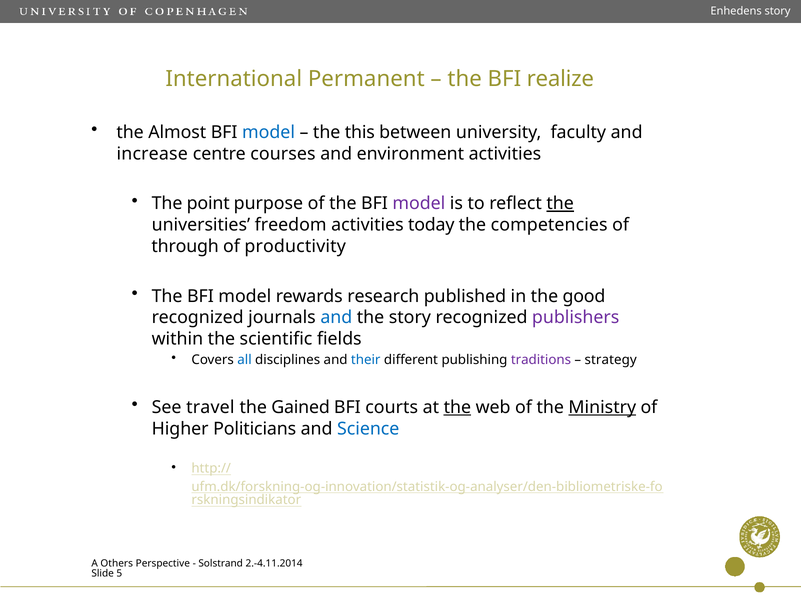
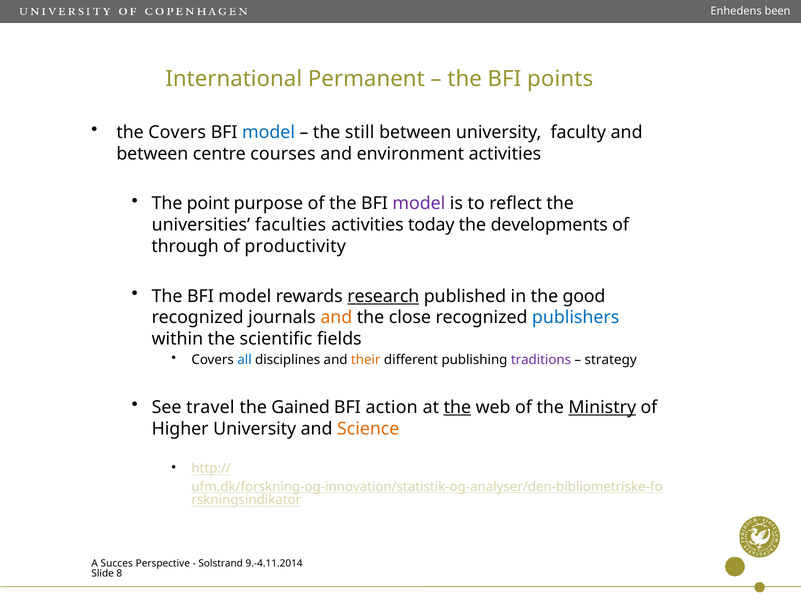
Enhedens story: story -> been (778, 11)
realize: realize -> points (560, 79)
the Almost: Almost -> Covers (177, 132)
this: this -> still (360, 132)
increase: increase -> between (152, 154)
the underline: present -> none (560, 204)
freedom: freedom -> faculties (291, 225)
competencies: competencies -> developments (549, 225)
research underline: none -> present (383, 296)
and colour: blue -> orange (336, 317)
the story: story -> close (410, 317)
publishers colour: purple -> blue (576, 317)
their colour: blue -> orange (366, 360)
courts: courts -> action (392, 407)
Higher Politicians: Politicians -> University (255, 429)
Science colour: blue -> orange (368, 429)
Others: Others -> Succes (117, 563)
2.-4.11.2014: 2.-4.11.2014 -> 9.-4.11.2014 (274, 563)
5: 5 -> 8 (119, 573)
